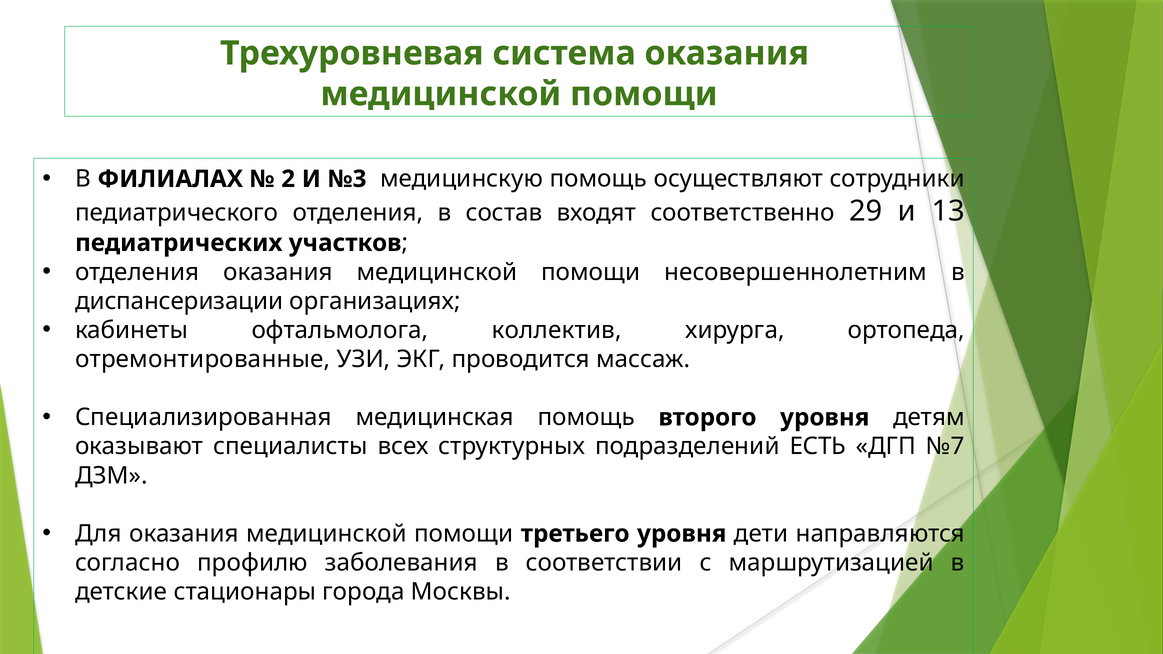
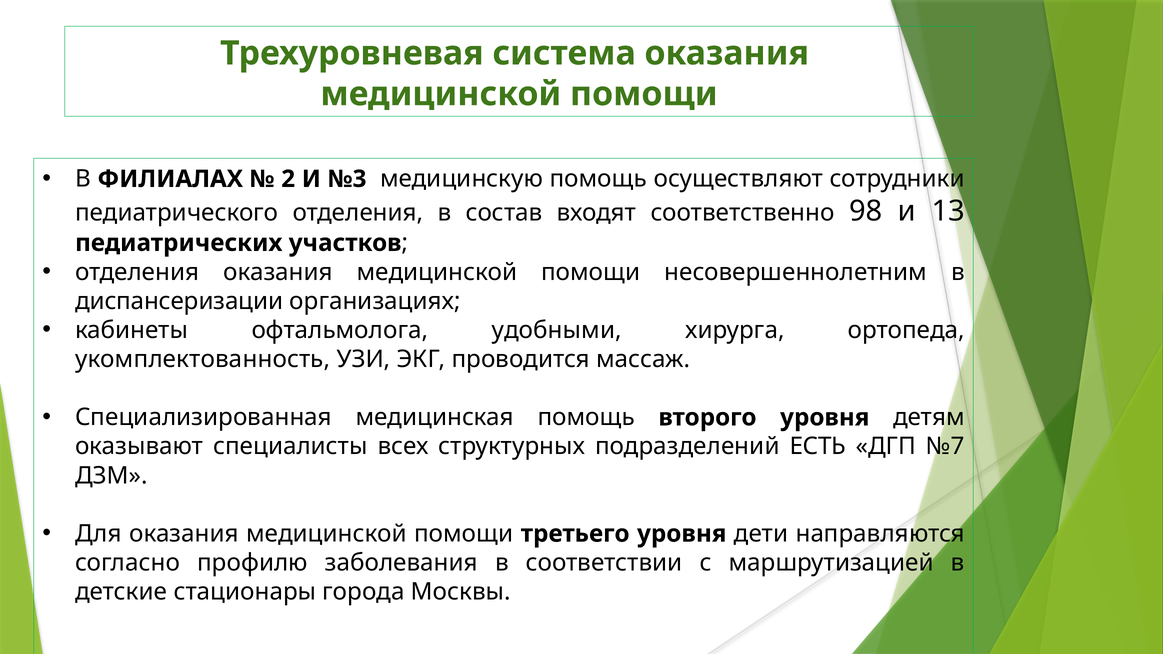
29: 29 -> 98 (866, 211)
коллектив: коллектив -> удобными (557, 330)
отремонтированные: отремонтированные -> укомплектованность (203, 359)
